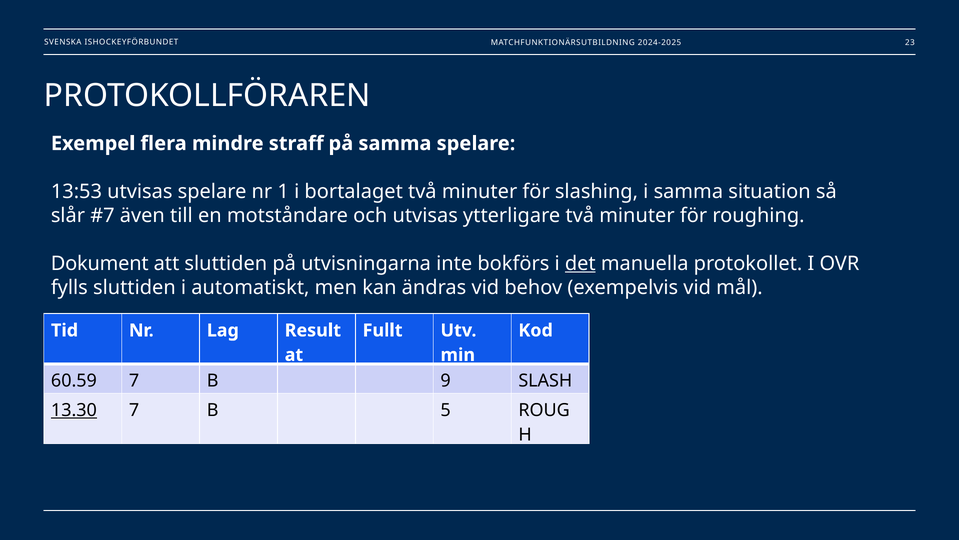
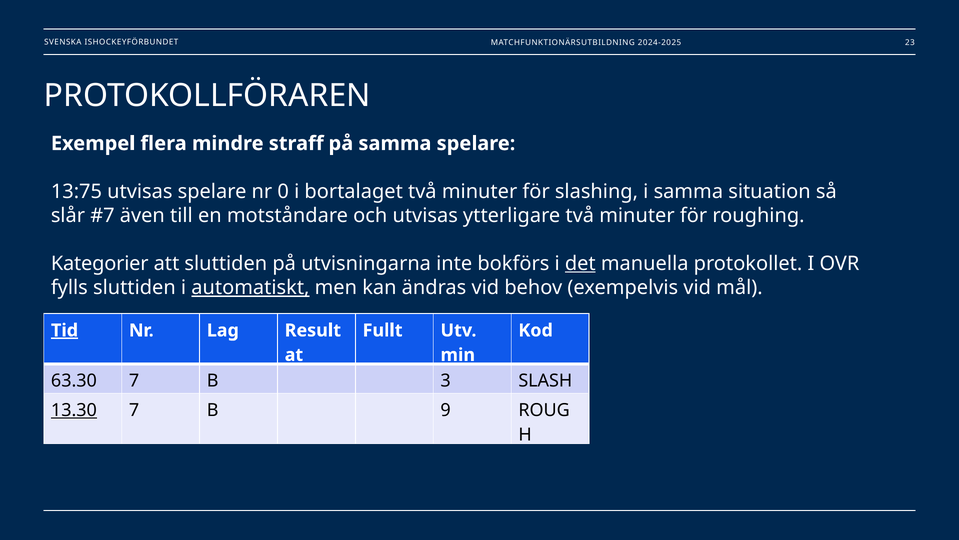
13:53: 13:53 -> 13:75 (76, 191)
1: 1 -> 0 (283, 191)
Dokument: Dokument -> Kategorier (100, 263)
automatiskt underline: none -> present (250, 287)
Tid underline: none -> present (65, 330)
60.59: 60.59 -> 63.30 (74, 381)
9: 9 -> 3 (446, 381)
5: 5 -> 9 (446, 410)
